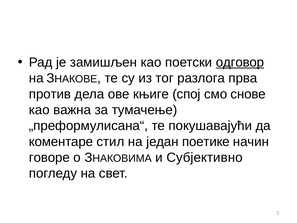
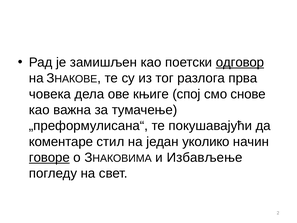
против: против -> човека (50, 94)
поетике: поетике -> уколико (206, 142)
говоре underline: none -> present (49, 157)
Субјективно: Субјективно -> Избављење (205, 157)
